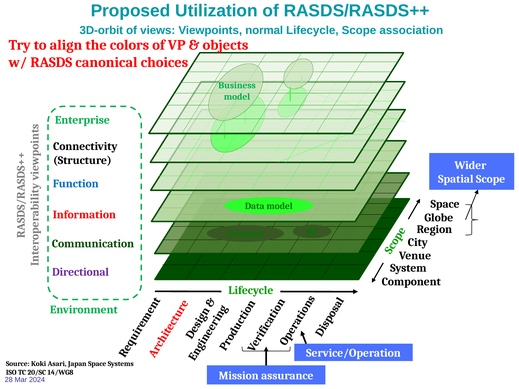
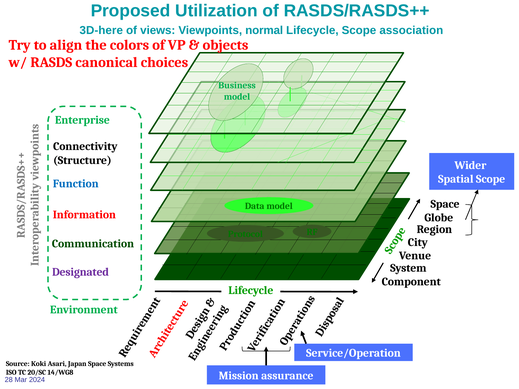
3D-orbit: 3D-orbit -> 3D-here (101, 30)
Directional: Directional -> Designated (81, 272)
